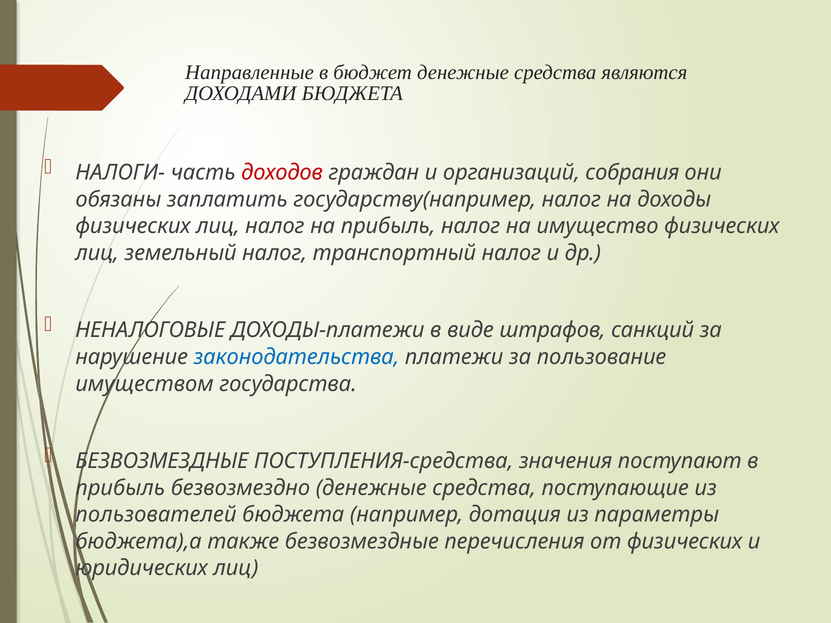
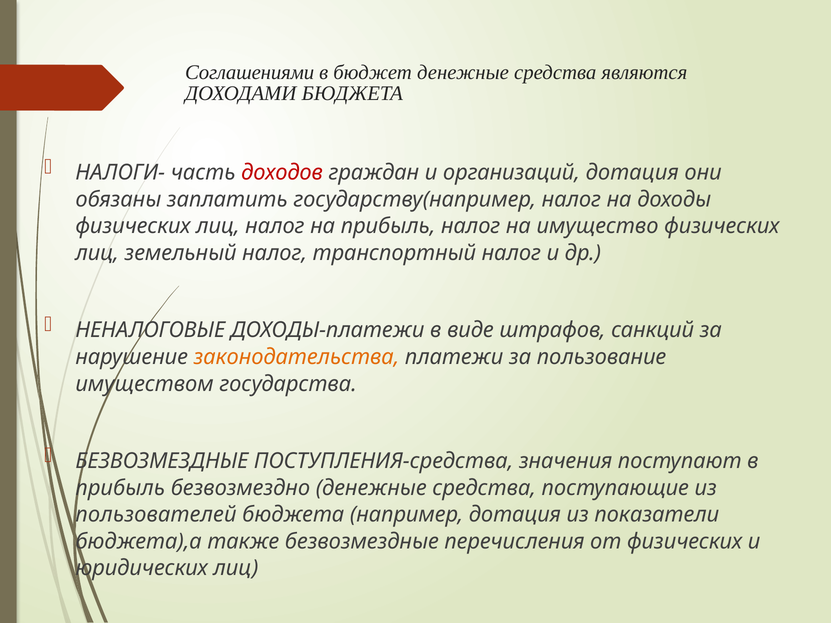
Направленные: Направленные -> Соглашениями (250, 73)
организаций собрания: собрания -> дотация (632, 173)
законодательства colour: blue -> orange (296, 357)
параметры: параметры -> показатели (657, 515)
